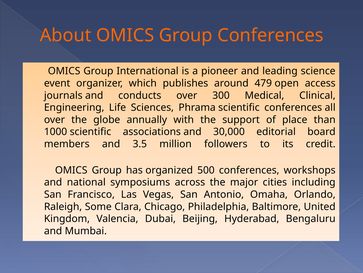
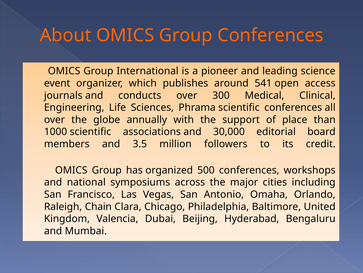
479: 479 -> 541 (263, 83)
Some: Some -> Chain (98, 206)
